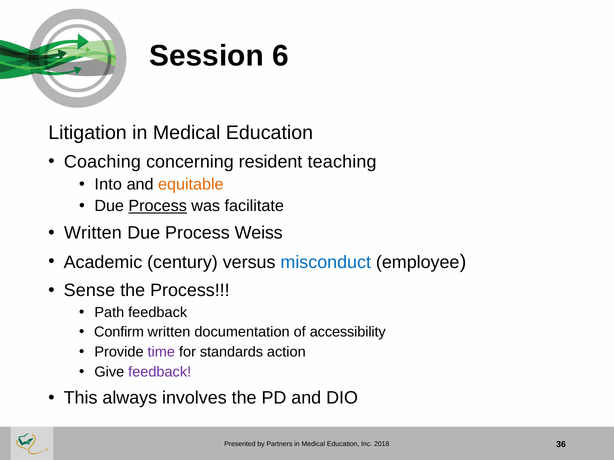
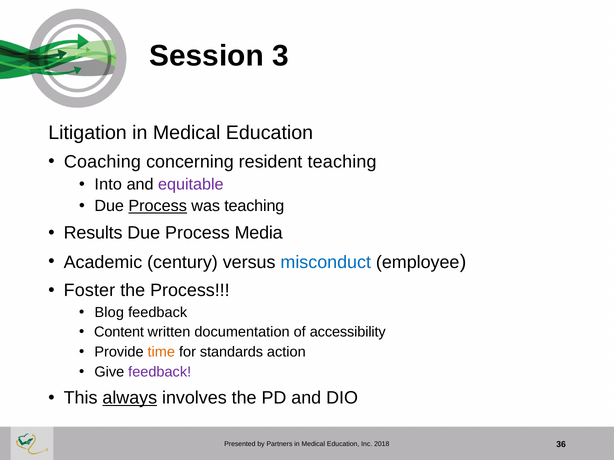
6: 6 -> 3 (280, 56)
equitable colour: orange -> purple (191, 185)
was facilitate: facilitate -> teaching (254, 206)
Written: Written -> Results (93, 233)
Weiss: Weiss -> Media (259, 233)
Sense: Sense -> Foster (89, 291)
Path: Path -> Blog (109, 313)
Confirm: Confirm -> Content (119, 332)
time colour: purple -> orange (161, 352)
always underline: none -> present (130, 398)
